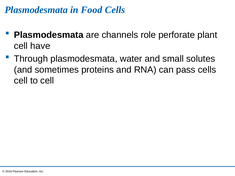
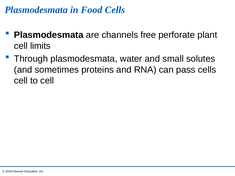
role: role -> free (148, 35)
have: have -> limits (40, 46)
